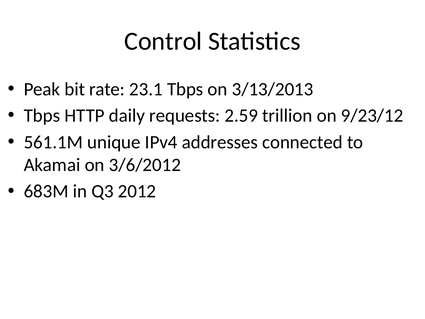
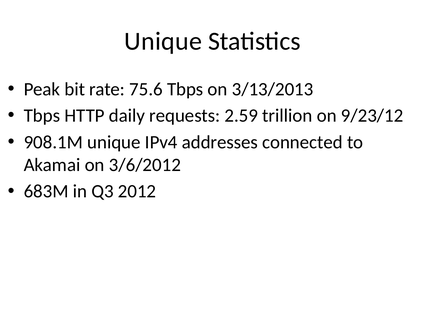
Control: Control -> Unique (163, 41)
23.1: 23.1 -> 75.6 (146, 89)
561.1M: 561.1M -> 908.1M (53, 142)
